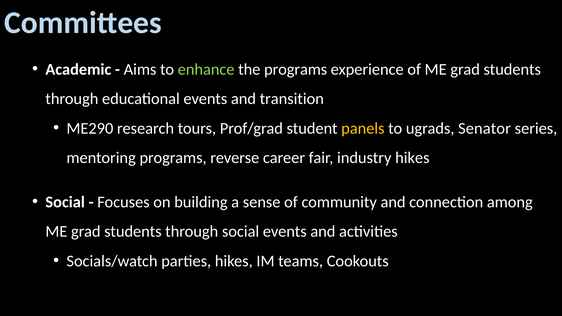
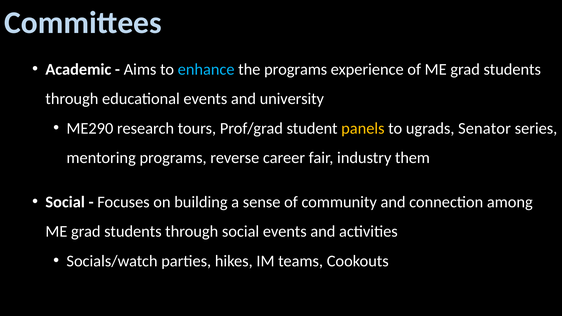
enhance colour: light green -> light blue (206, 69)
transition: transition -> university (292, 99)
industry hikes: hikes -> them (412, 158)
